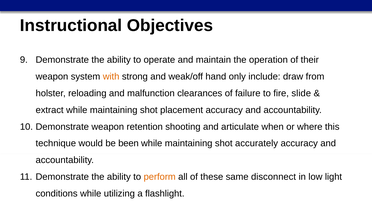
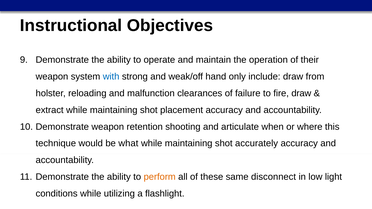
with colour: orange -> blue (111, 77)
fire slide: slide -> draw (301, 93)
been: been -> what (128, 144)
